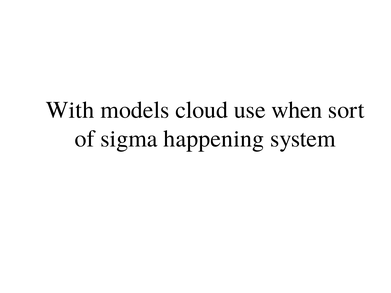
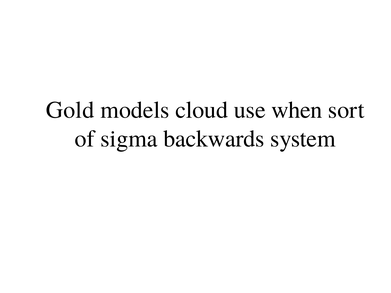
With: With -> Gold (70, 110)
happening: happening -> backwards (214, 139)
